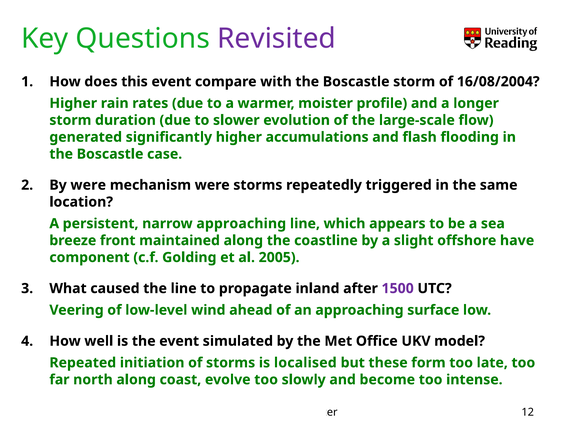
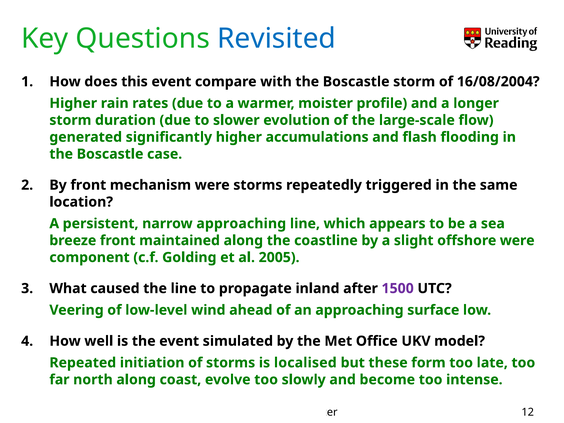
Revisited colour: purple -> blue (277, 39)
By were: were -> front (88, 185)
offshore have: have -> were (517, 241)
